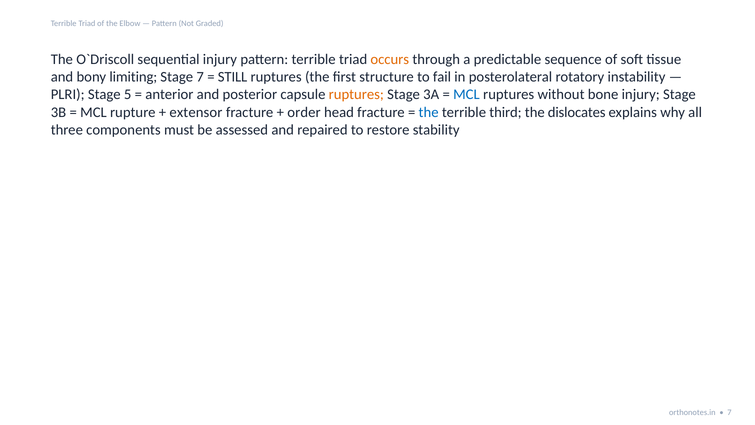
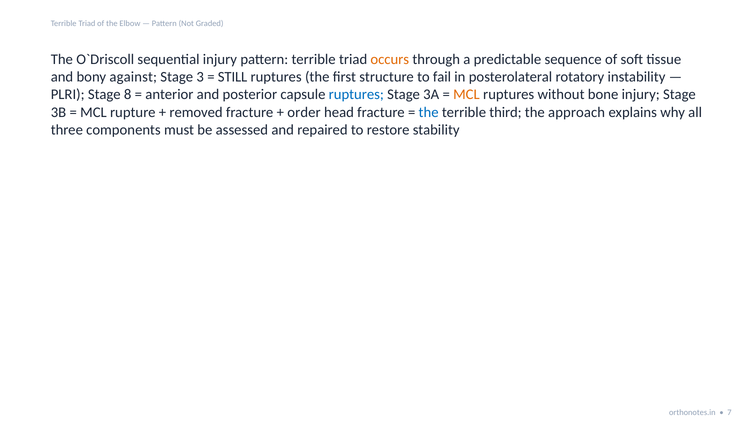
limiting: limiting -> against (133, 77)
Stage 7: 7 -> 3 (200, 77)
5: 5 -> 8 (128, 94)
ruptures colour: orange -> blue (356, 94)
MCL colour: blue -> orange (466, 94)
extensor: extensor -> removed (196, 112)
dislocates: dislocates -> approach (577, 112)
